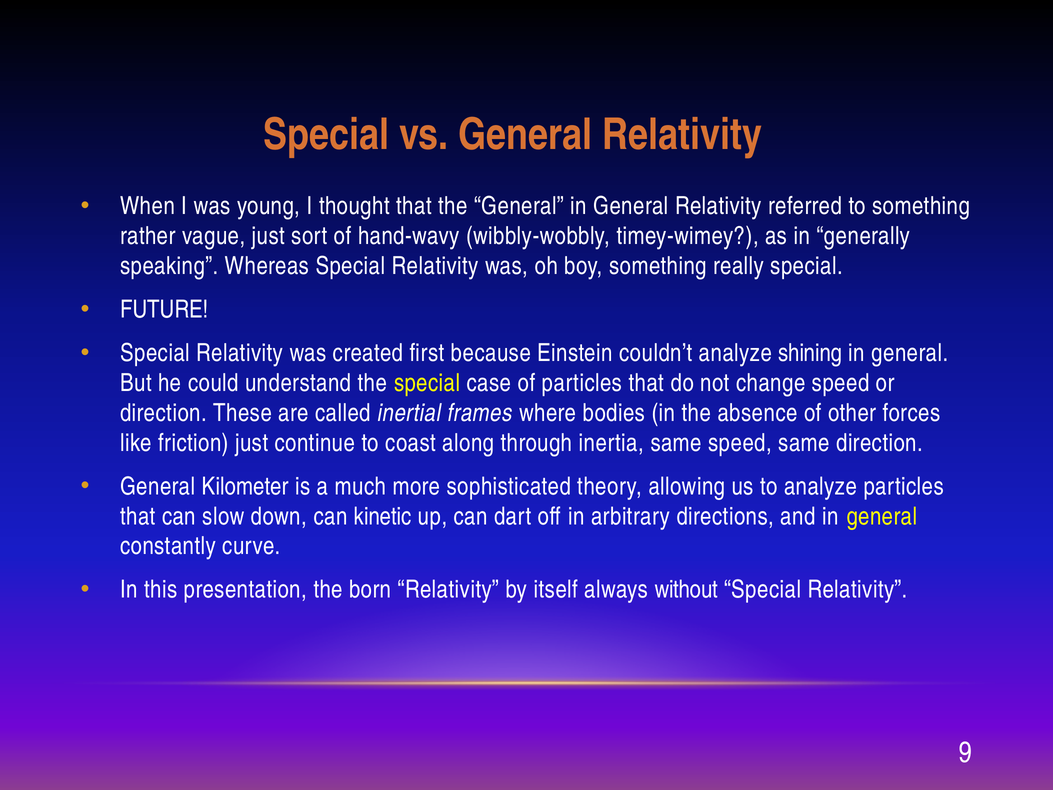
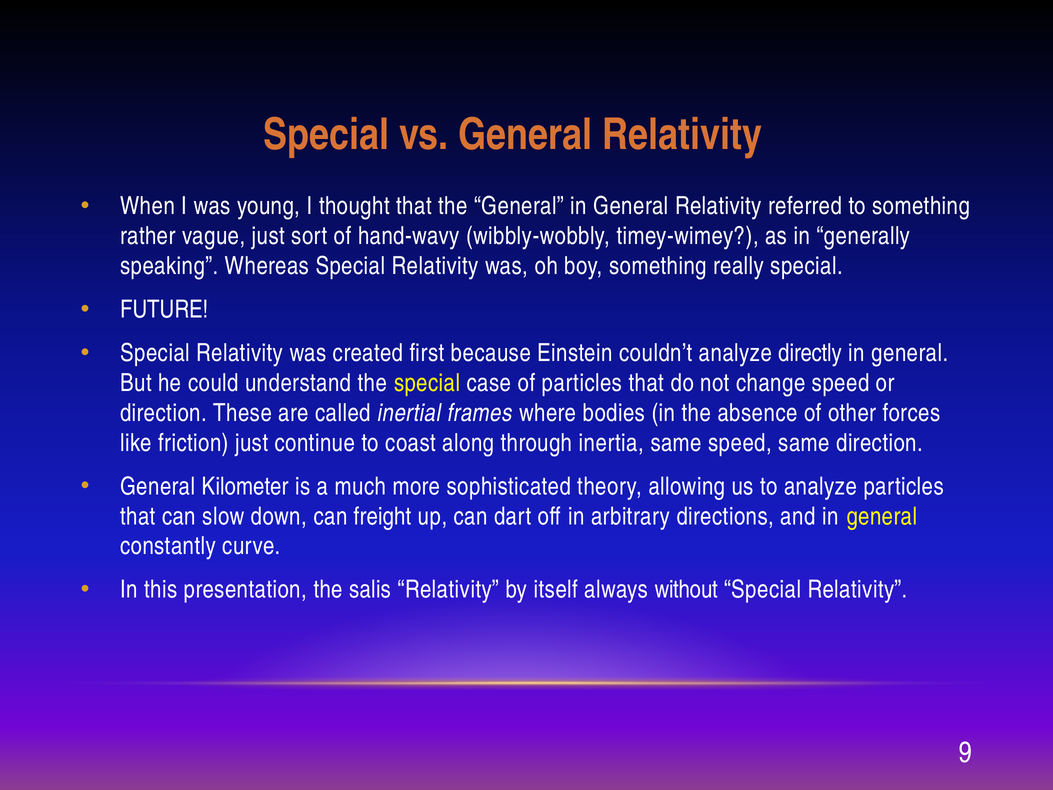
shining: shining -> directly (810, 353)
kinetic: kinetic -> freight (383, 516)
born: born -> salis (370, 590)
